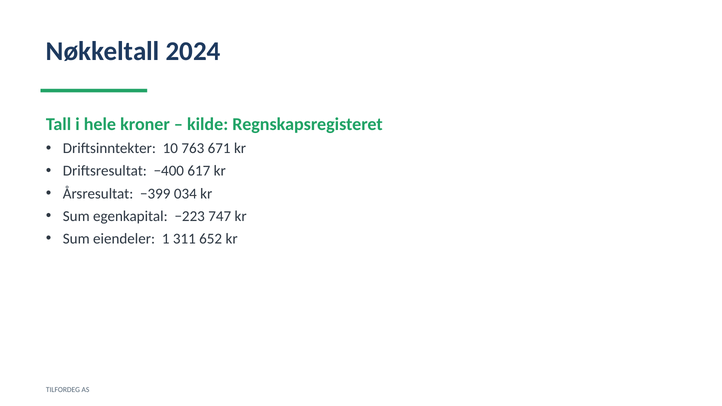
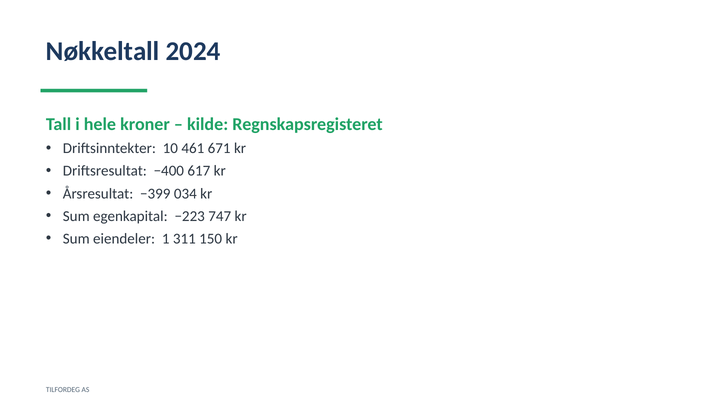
763: 763 -> 461 (193, 148)
652: 652 -> 150 (211, 239)
